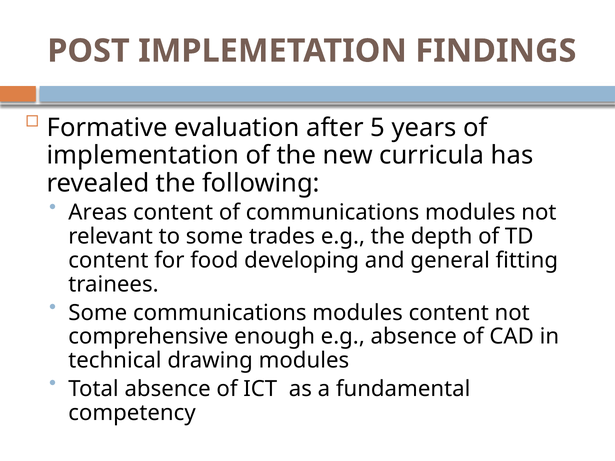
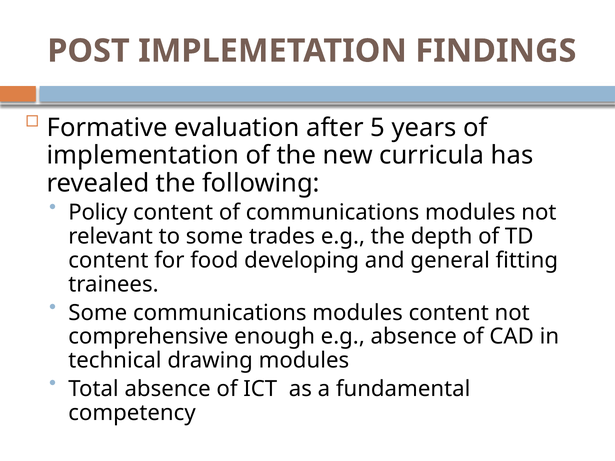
Areas: Areas -> Policy (98, 213)
